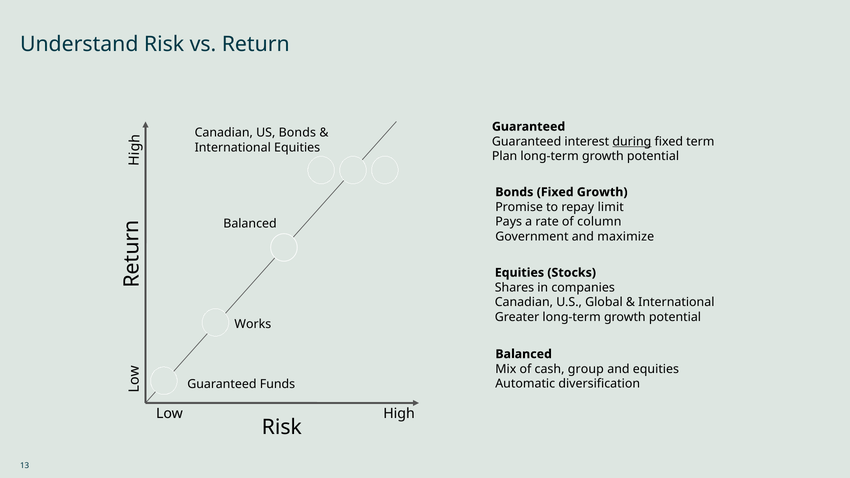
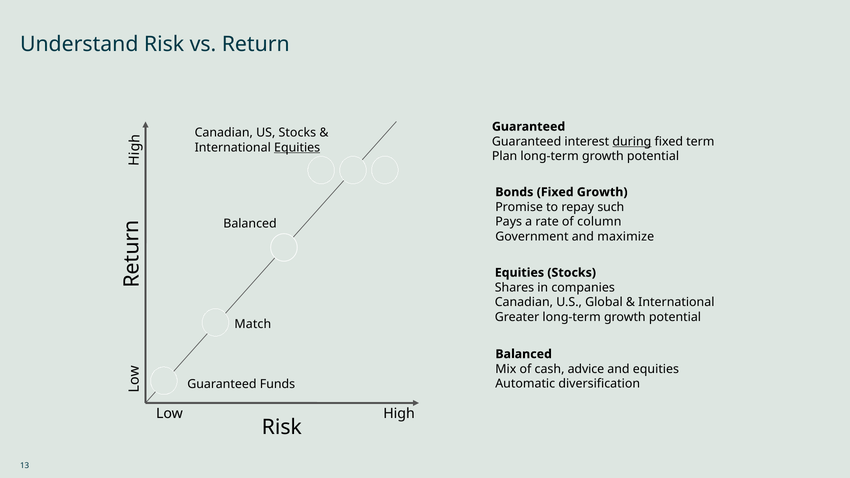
US Bonds: Bonds -> Stocks (297, 133)
Equities underline: none -> present (297, 148)
limit: limit -> such (611, 207)
Works: Works -> Match (253, 324)
group: group -> advice (586, 369)
